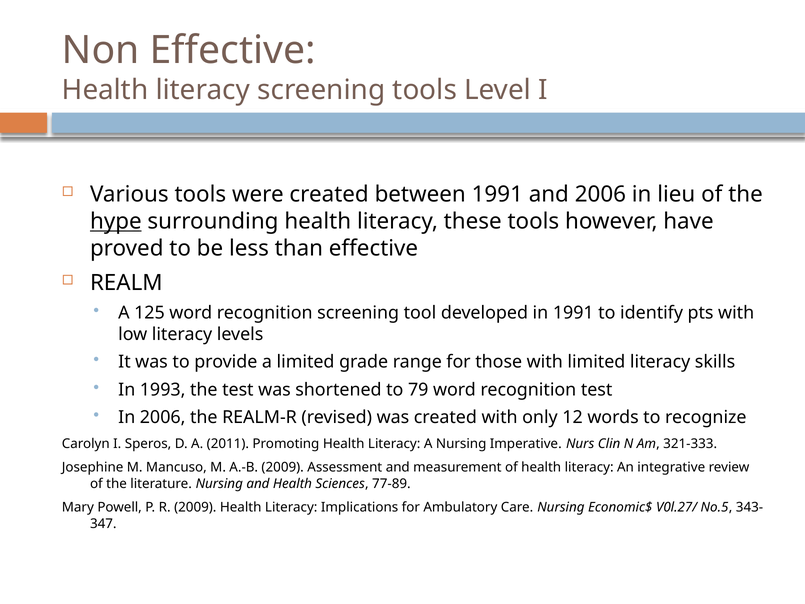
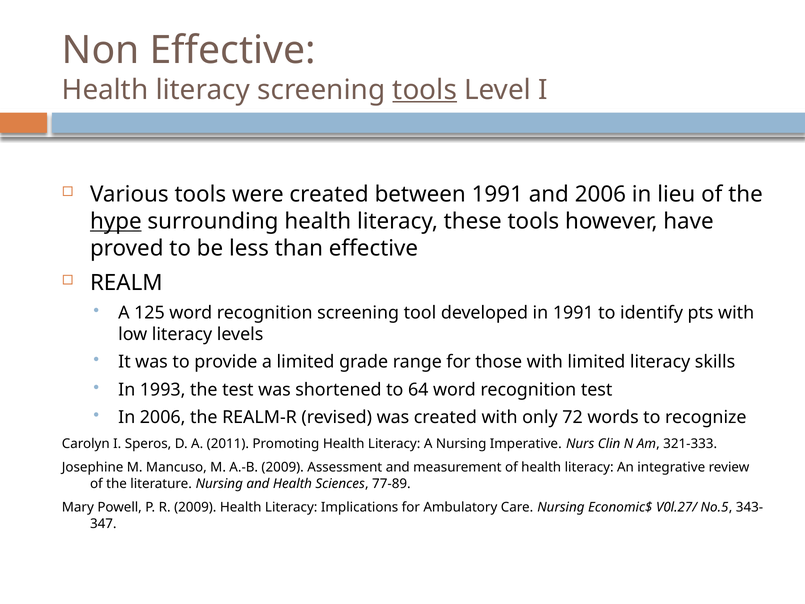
tools underline: none -> present (425, 90)
79: 79 -> 64 (418, 390)
12: 12 -> 72 (573, 417)
